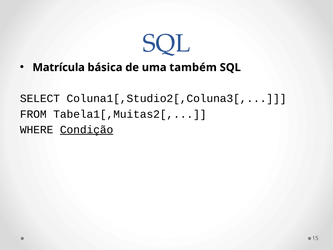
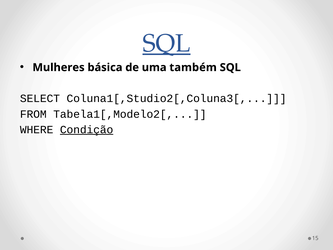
SQL underline: none -> present (166, 43)
Matrícula: Matrícula -> Mulheres (59, 67)
Tabela1[,Muitas2[: Tabela1[,Muitas2[ -> Tabela1[,Modelo2[ (130, 114)
